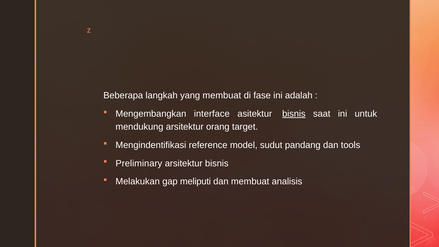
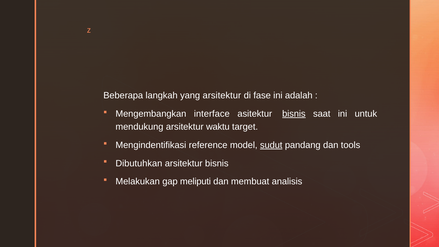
yang membuat: membuat -> arsitektur (222, 96)
orang: orang -> waktu (218, 127)
sudut underline: none -> present (271, 145)
Preliminary: Preliminary -> Dibutuhkan (139, 163)
